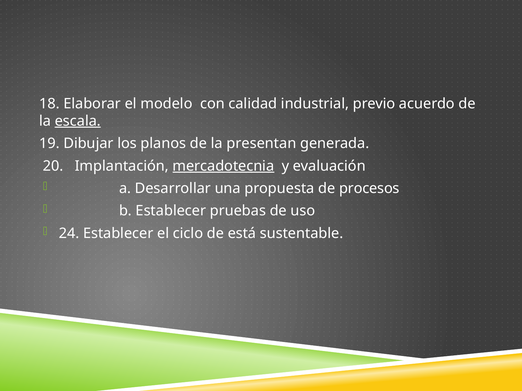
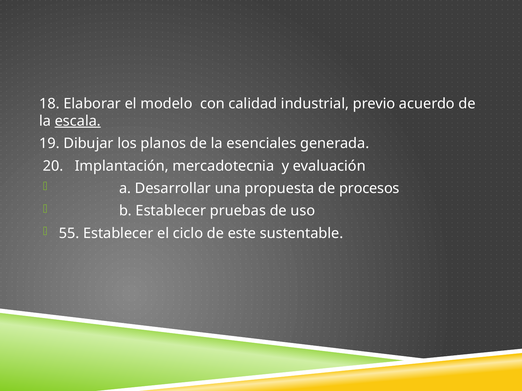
presentan: presentan -> esenciales (261, 144)
mercadotecnia underline: present -> none (223, 166)
24: 24 -> 55 (69, 234)
está: está -> este (242, 234)
